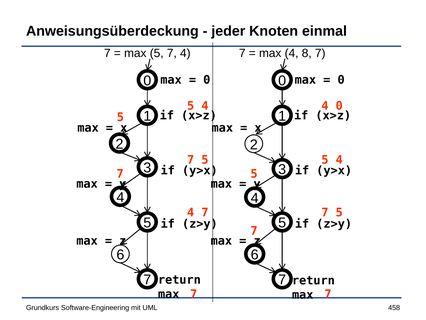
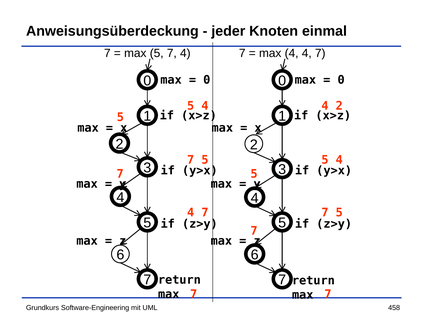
4 8: 8 -> 4 (307, 53)
4 0: 0 -> 2 (339, 106)
